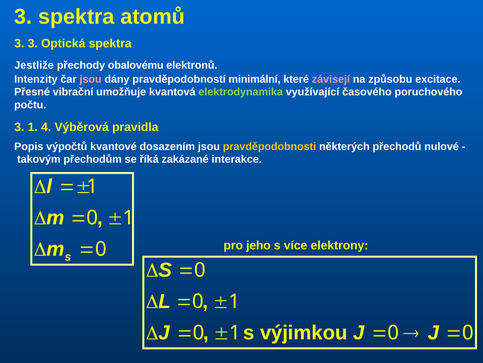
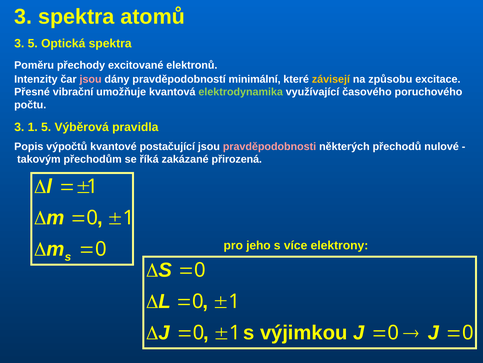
3 3: 3 -> 5 (33, 43)
Jestliže: Jestliže -> Poměru (34, 65)
obalovému: obalovému -> excitované (136, 65)
závisejí colour: pink -> yellow (331, 79)
1 4: 4 -> 5 (46, 127)
dosazením: dosazením -> postačující (167, 146)
pravděpodobnosti colour: yellow -> pink (270, 146)
interakce: interakce -> přirozená (237, 159)
